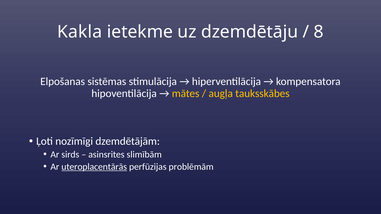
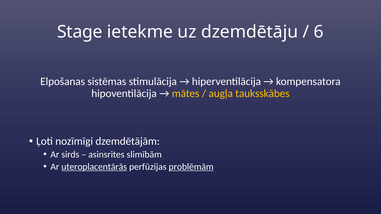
Kakla: Kakla -> Stage (80, 32)
8: 8 -> 6 (319, 32)
problēmām underline: none -> present (191, 167)
